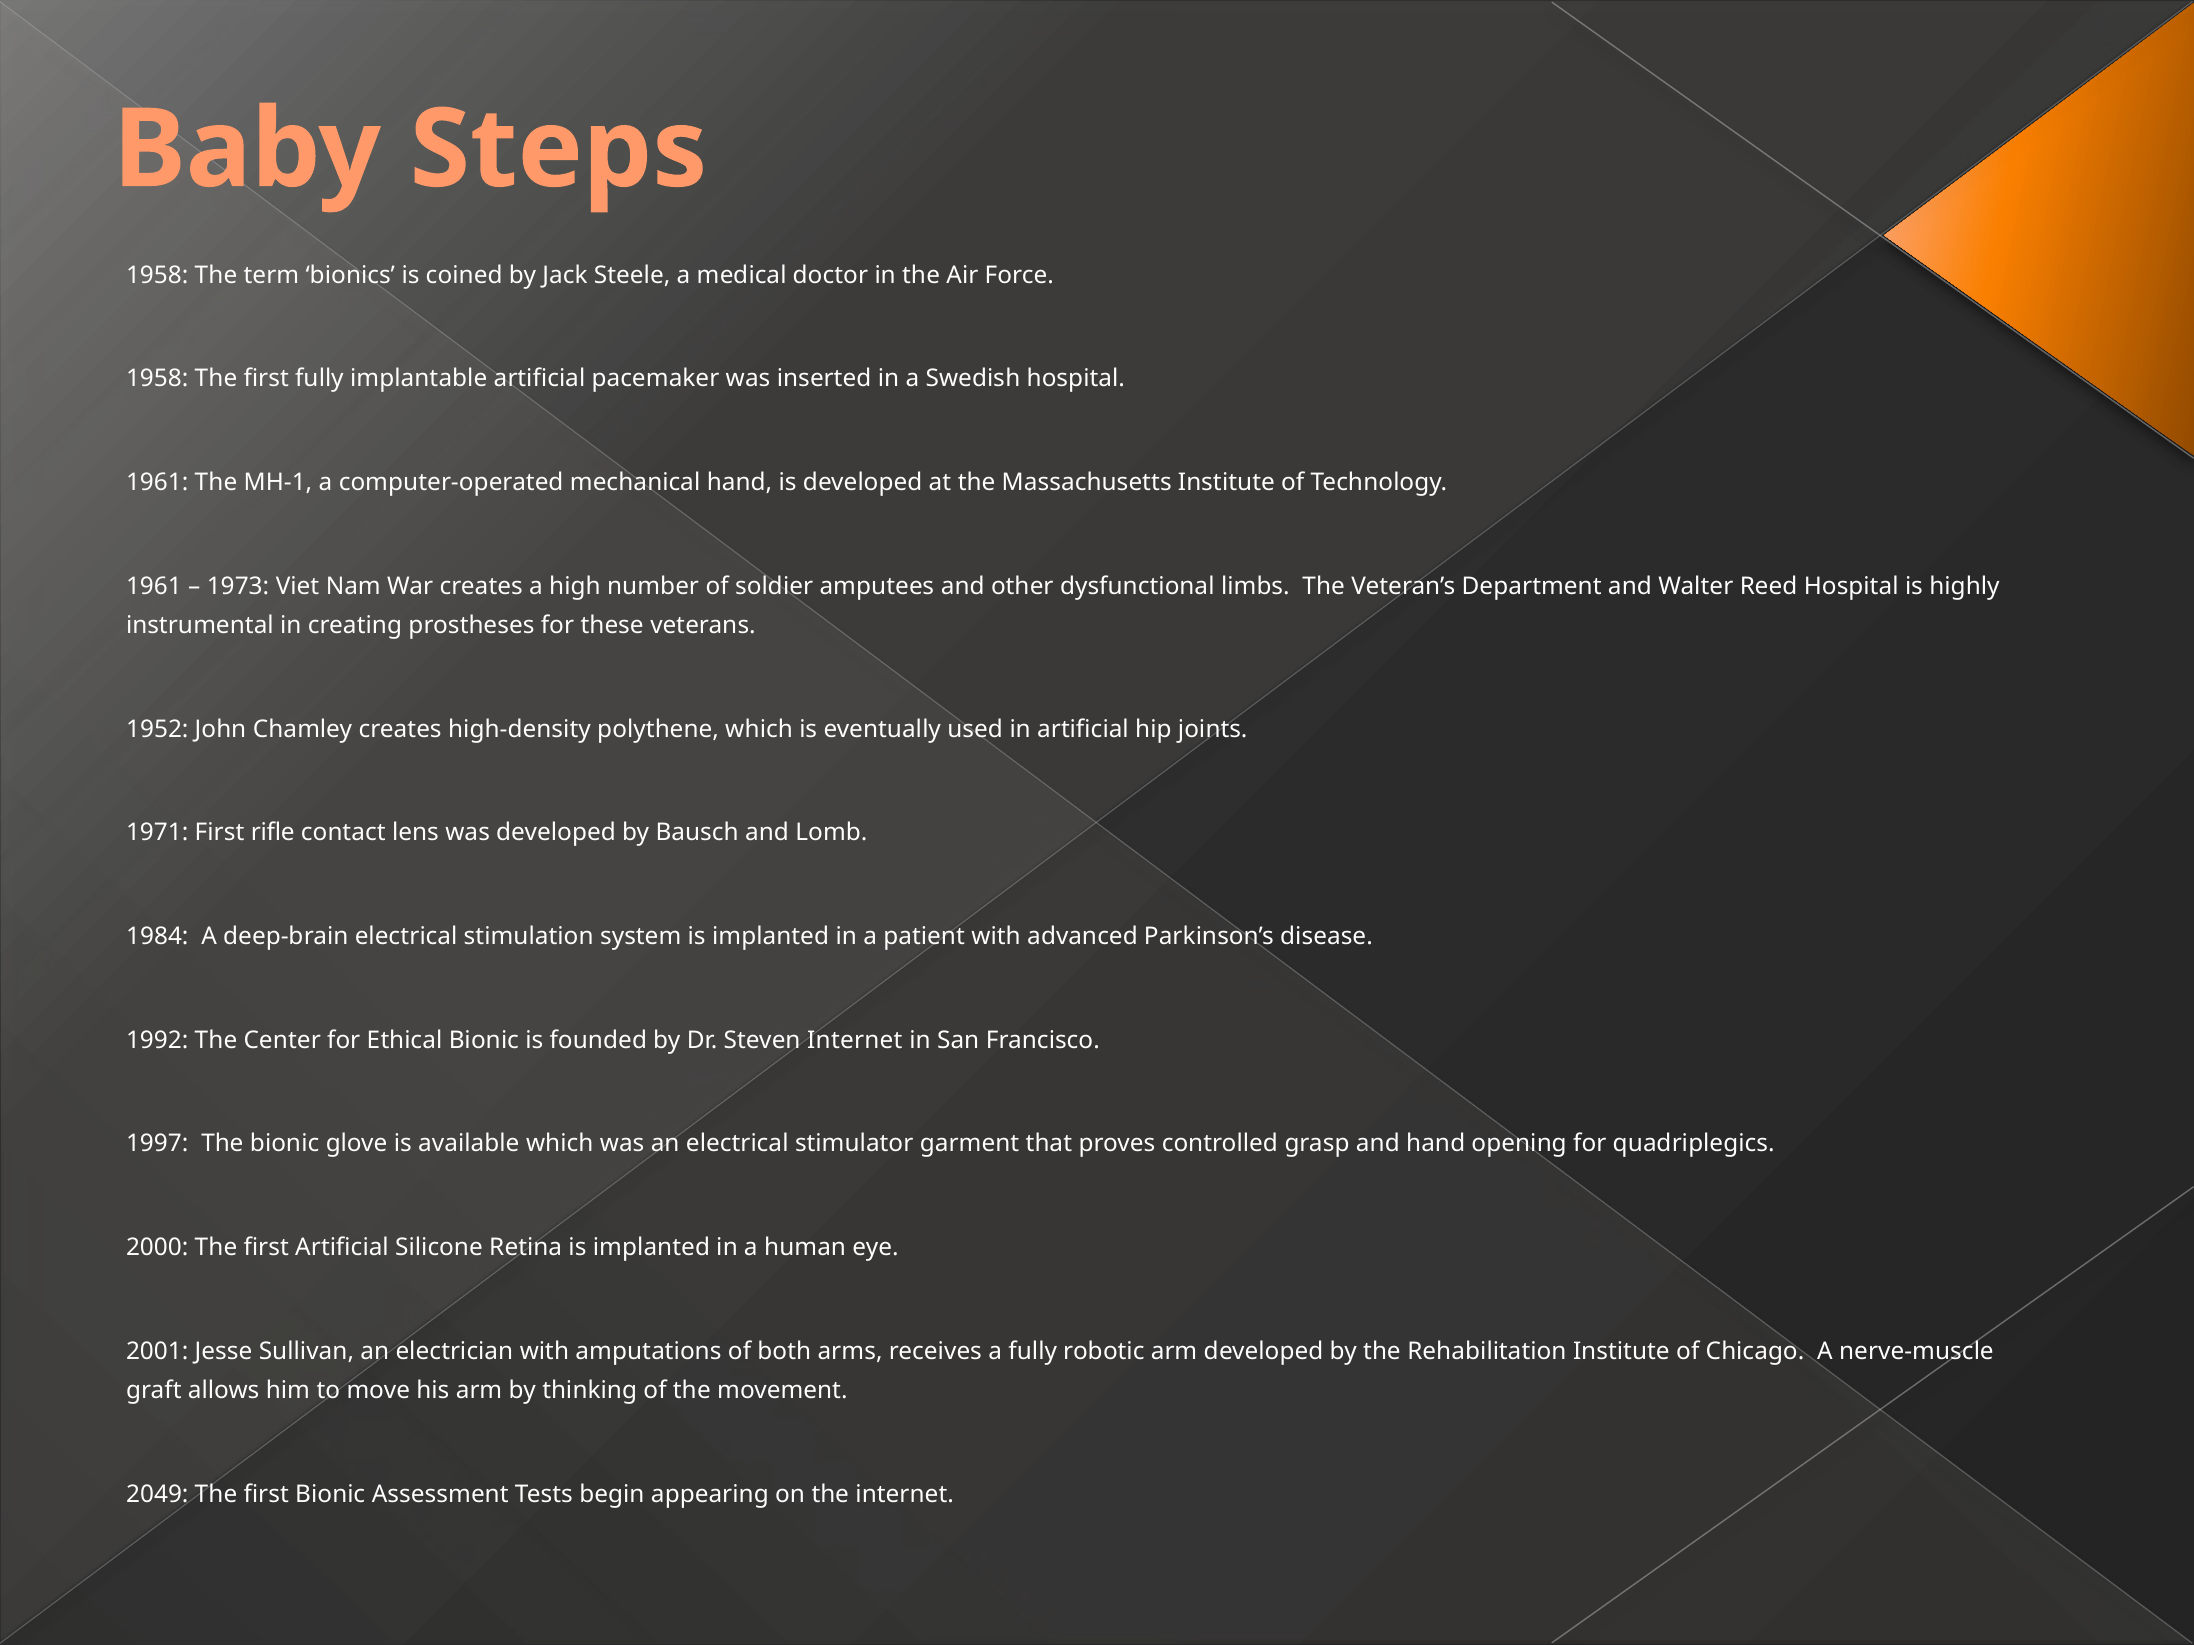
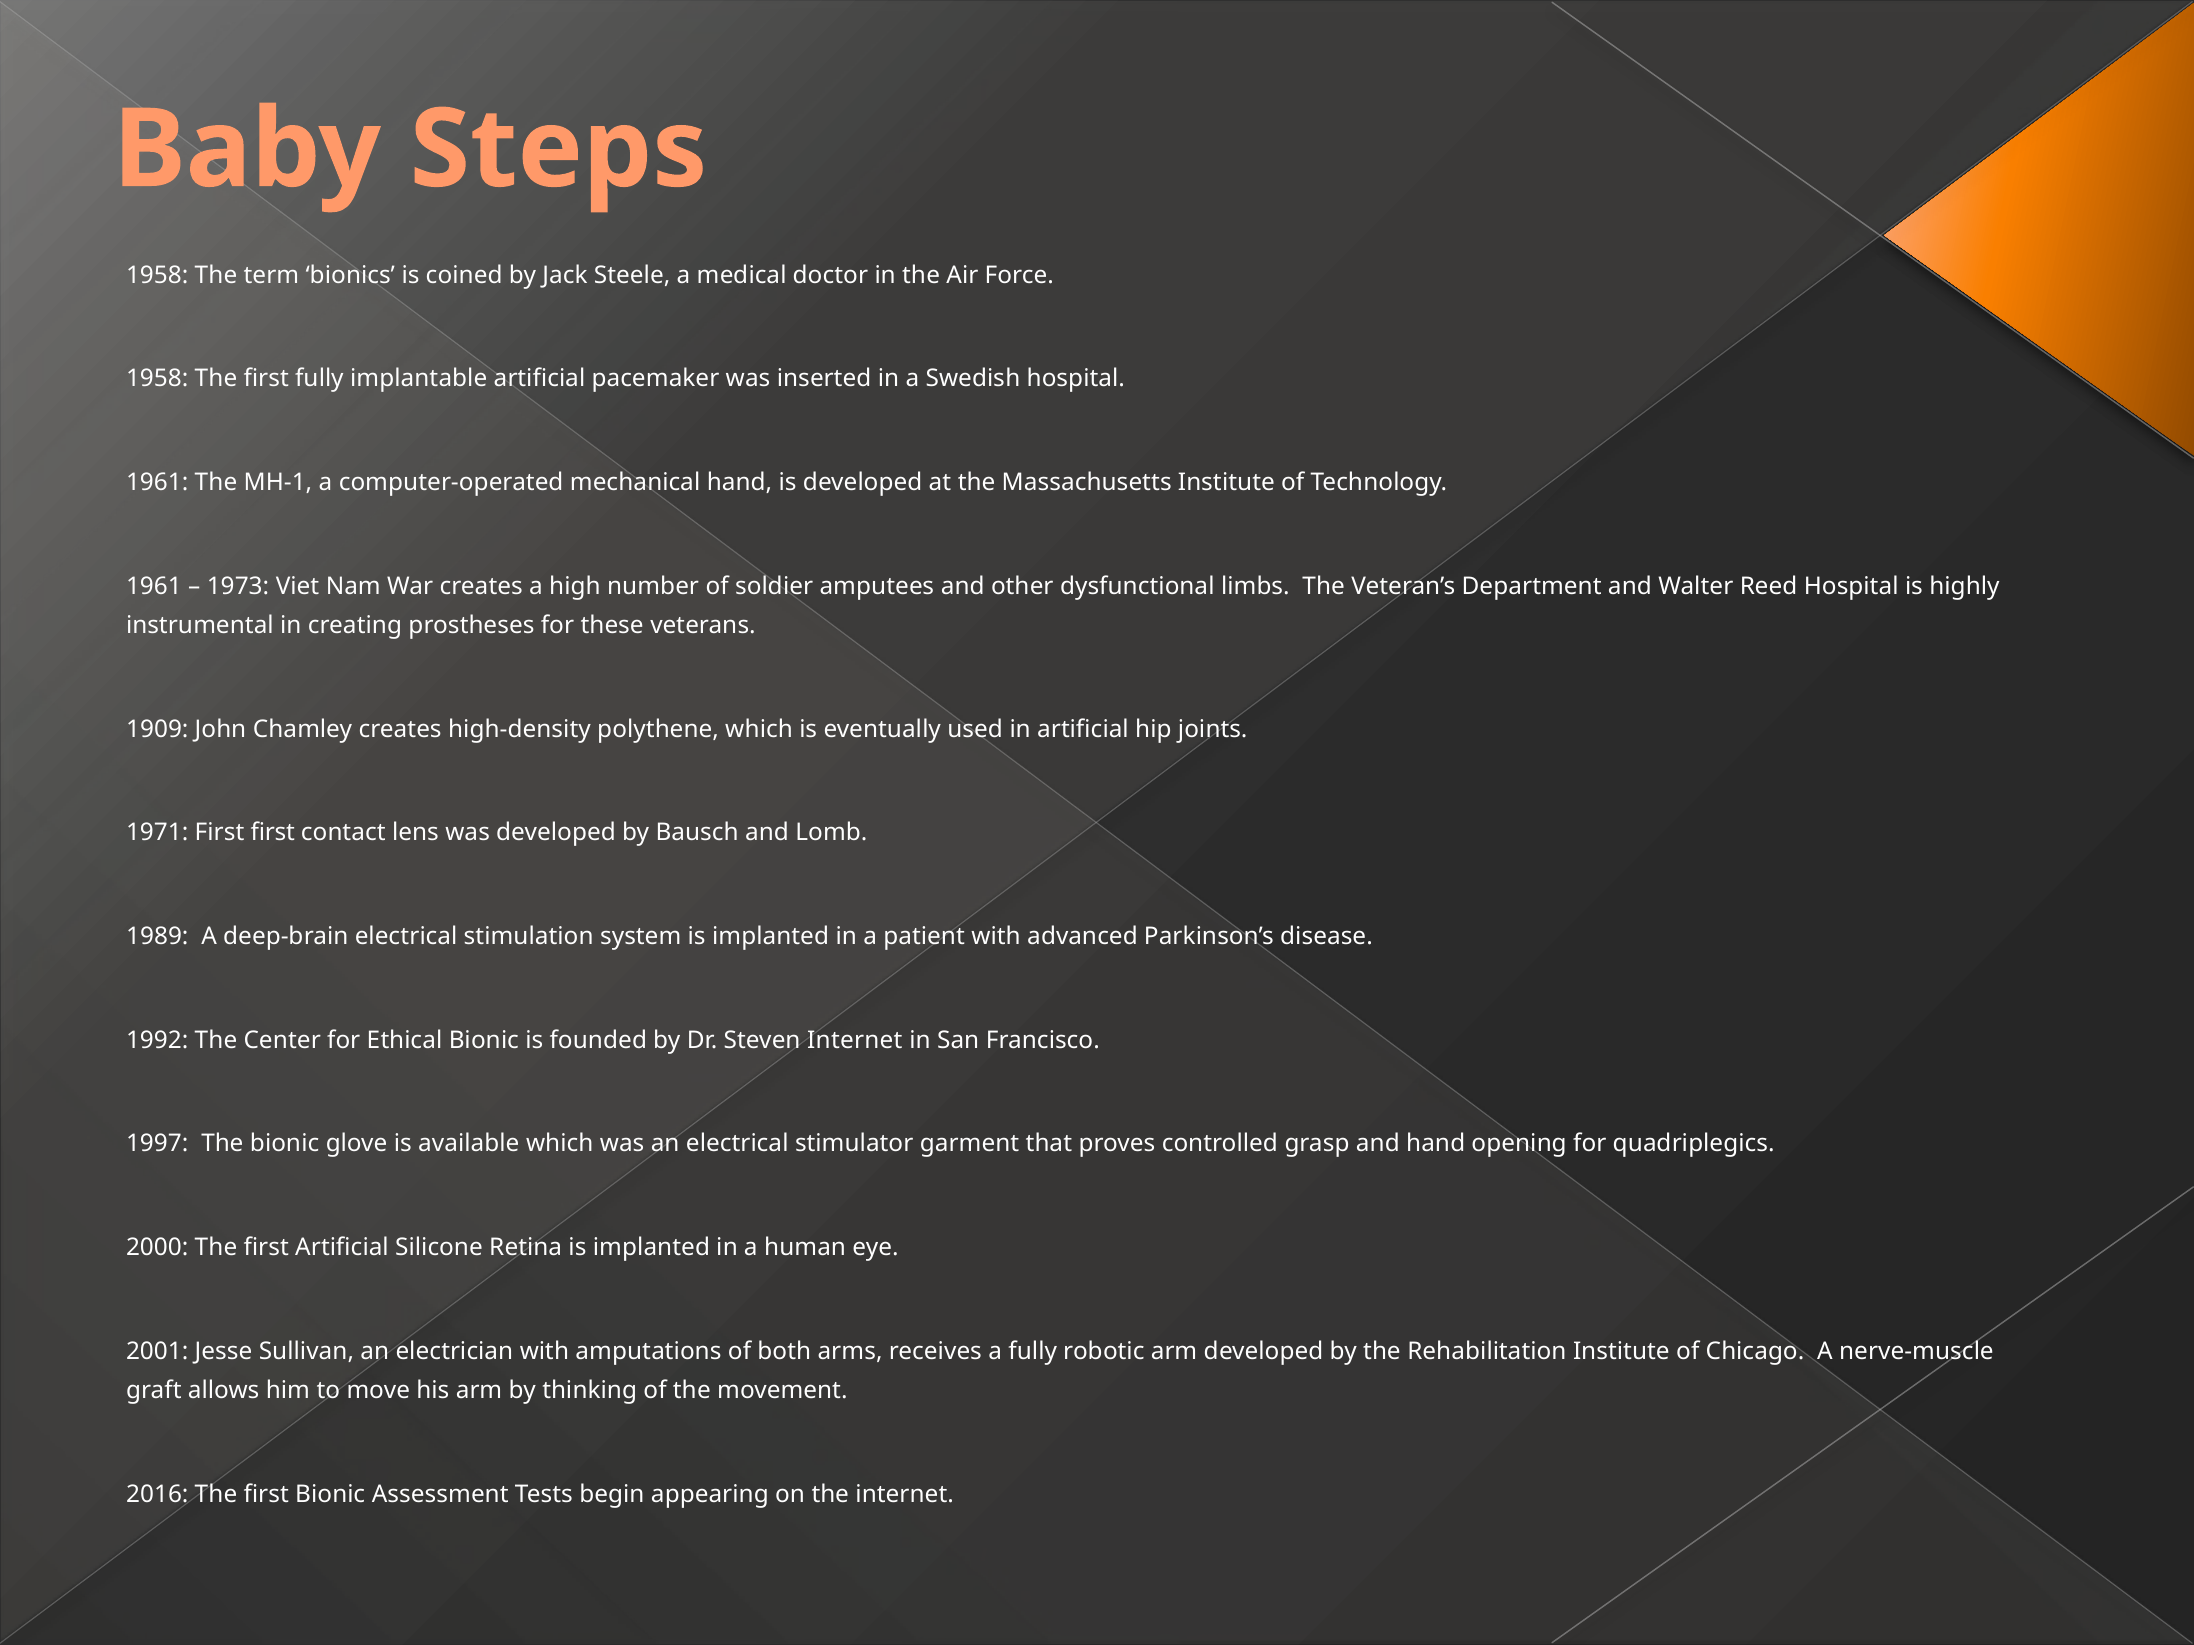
1952: 1952 -> 1909 (157, 730)
First rifle: rifle -> first (273, 833)
1984: 1984 -> 1989 (157, 937)
2049: 2049 -> 2016 (157, 1495)
